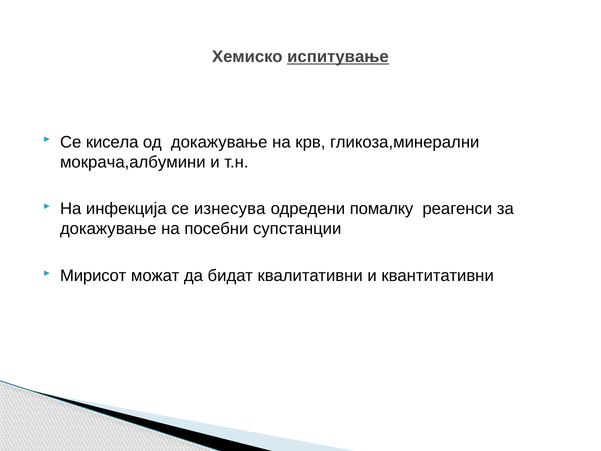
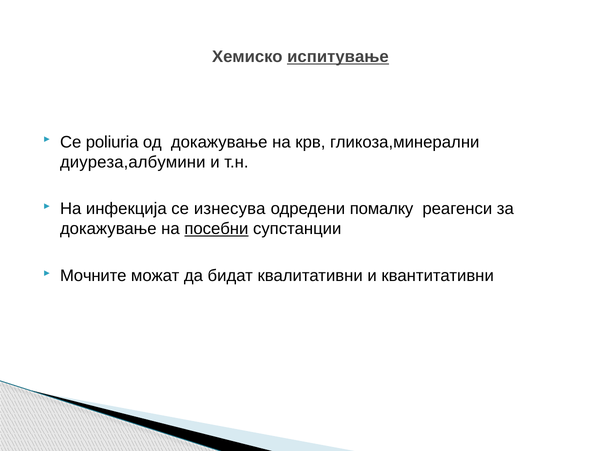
кисела: кисела -> poliuria (112, 142)
мокрача,албумини: мокрача,албумини -> диуреза,албумини (133, 162)
посебни underline: none -> present (216, 229)
Мирисот: Мирисот -> Мочните (93, 276)
